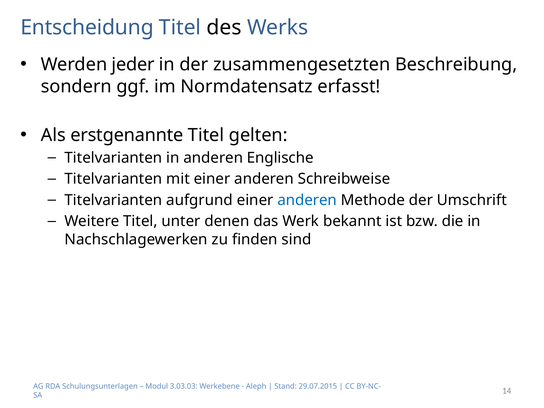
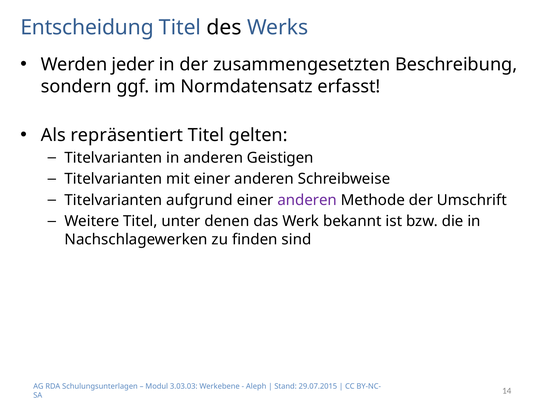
erstgenannte: erstgenannte -> repräsentiert (127, 135)
Englische: Englische -> Geistigen (280, 158)
anderen colour: blue -> purple (307, 200)
